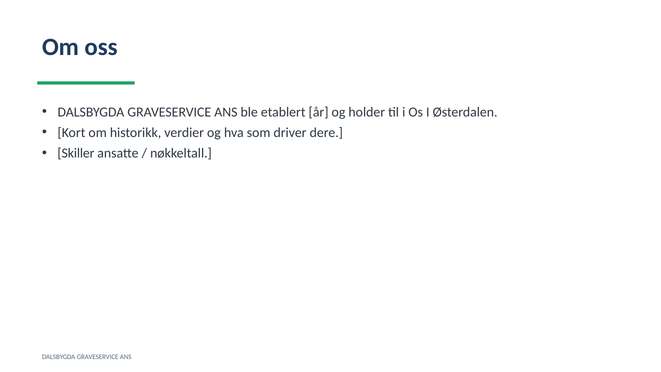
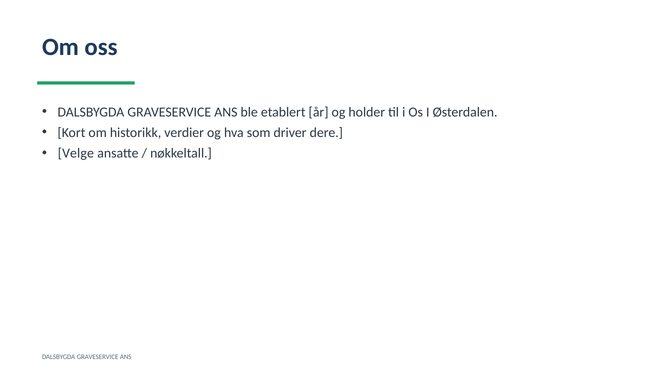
Skiller: Skiller -> Velge (76, 153)
